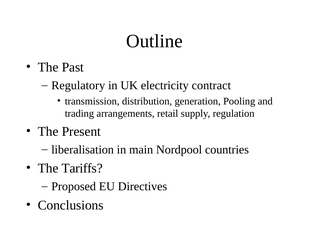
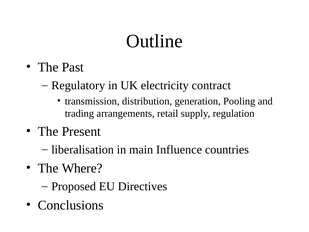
Nordpool: Nordpool -> Influence (179, 149)
Tariffs: Tariffs -> Where (82, 168)
